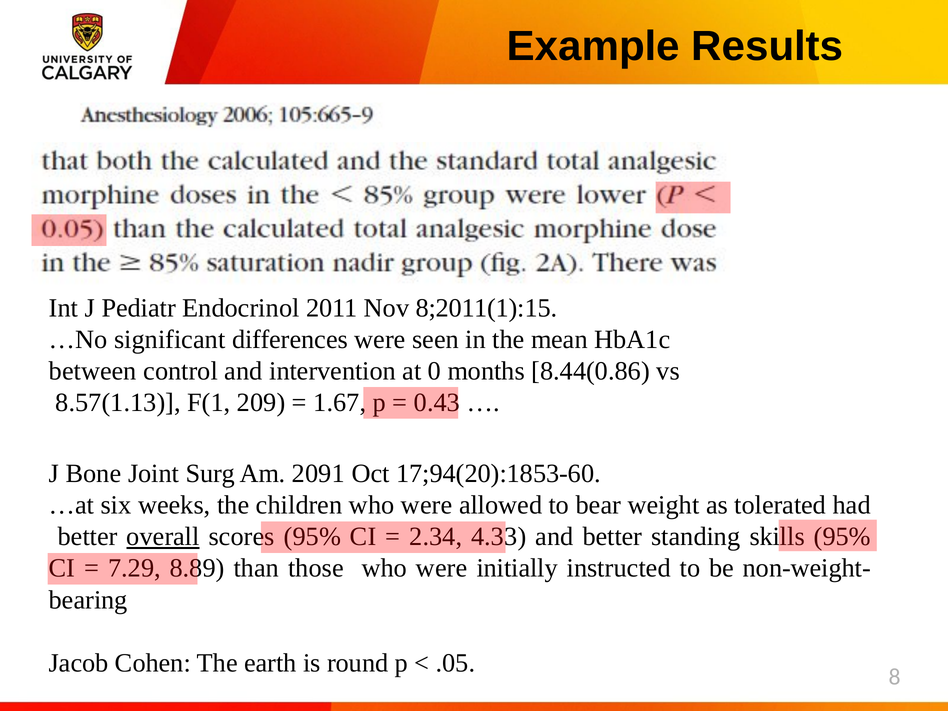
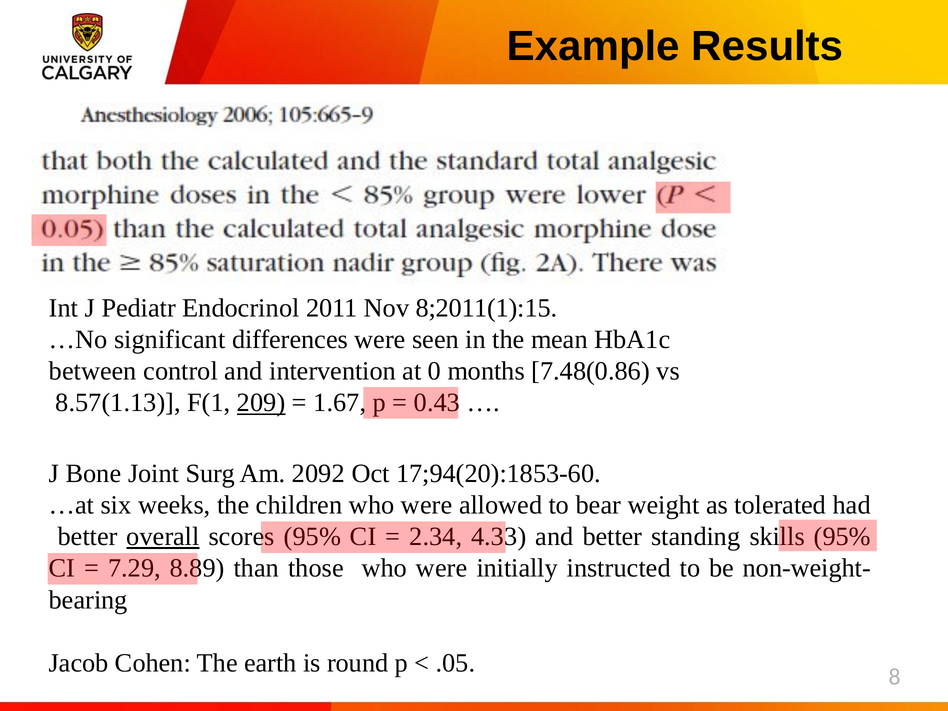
8.44(0.86: 8.44(0.86 -> 7.48(0.86 (591, 371)
209 underline: none -> present (261, 403)
2091: 2091 -> 2092 (318, 473)
